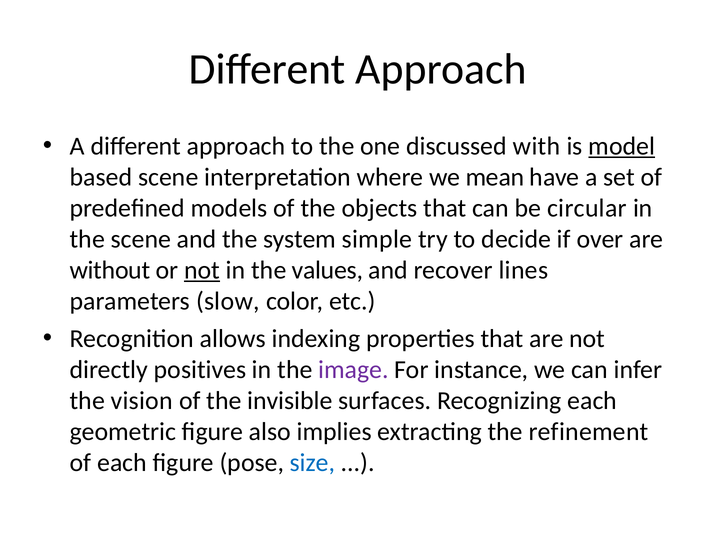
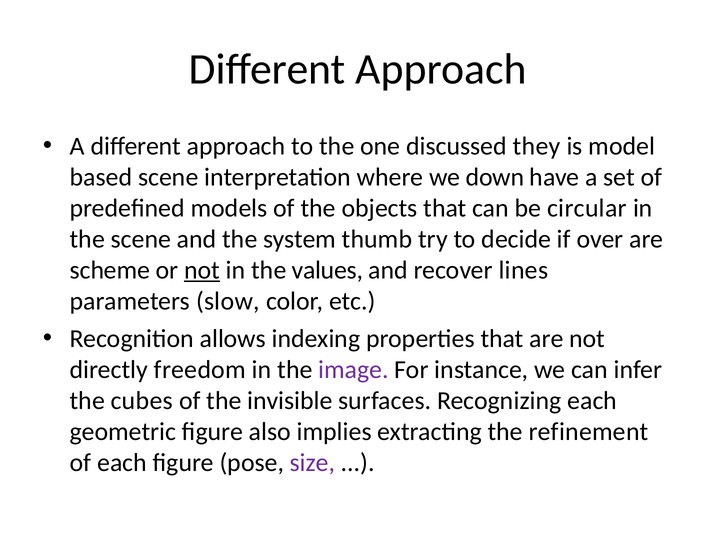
with: with -> they (537, 146)
model underline: present -> none (622, 146)
mean: mean -> down (495, 177)
simple: simple -> thumb (377, 239)
without: without -> scheme (110, 270)
positives: positives -> freedom (200, 370)
vision: vision -> cubes (142, 401)
size colour: blue -> purple (312, 463)
